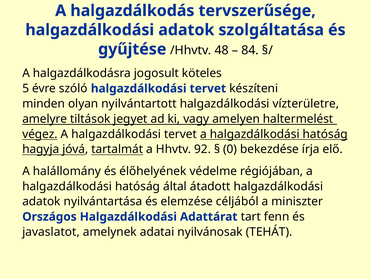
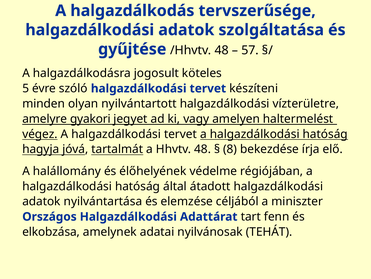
84: 84 -> 57 (250, 50)
tiltások: tiltások -> gyakori (90, 119)
Hhvtv 92: 92 -> 48 (203, 149)
0: 0 -> 8 (230, 149)
javaslatot: javaslatot -> elkobzása (51, 231)
